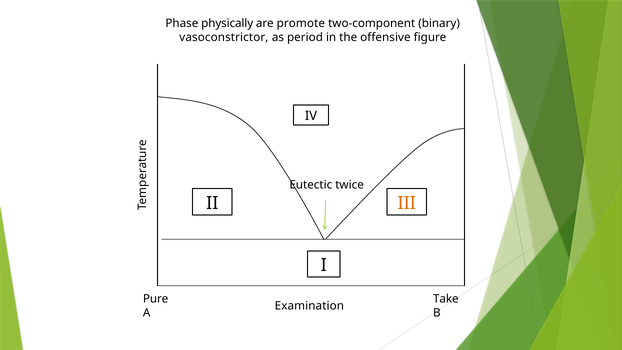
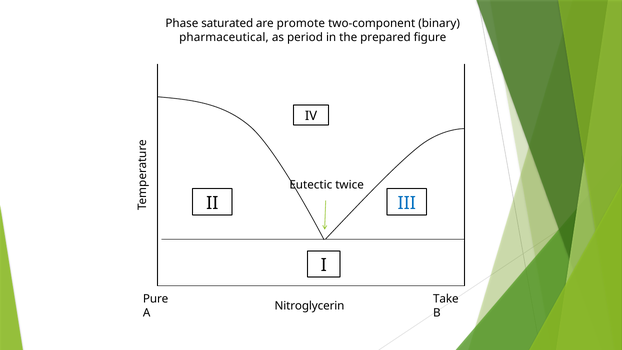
physically: physically -> saturated (227, 23)
vasoconstrictor: vasoconstrictor -> pharmaceutical (224, 37)
offensive: offensive -> prepared (385, 37)
III colour: orange -> blue (407, 203)
Examination: Examination -> Nitroglycerin (309, 306)
